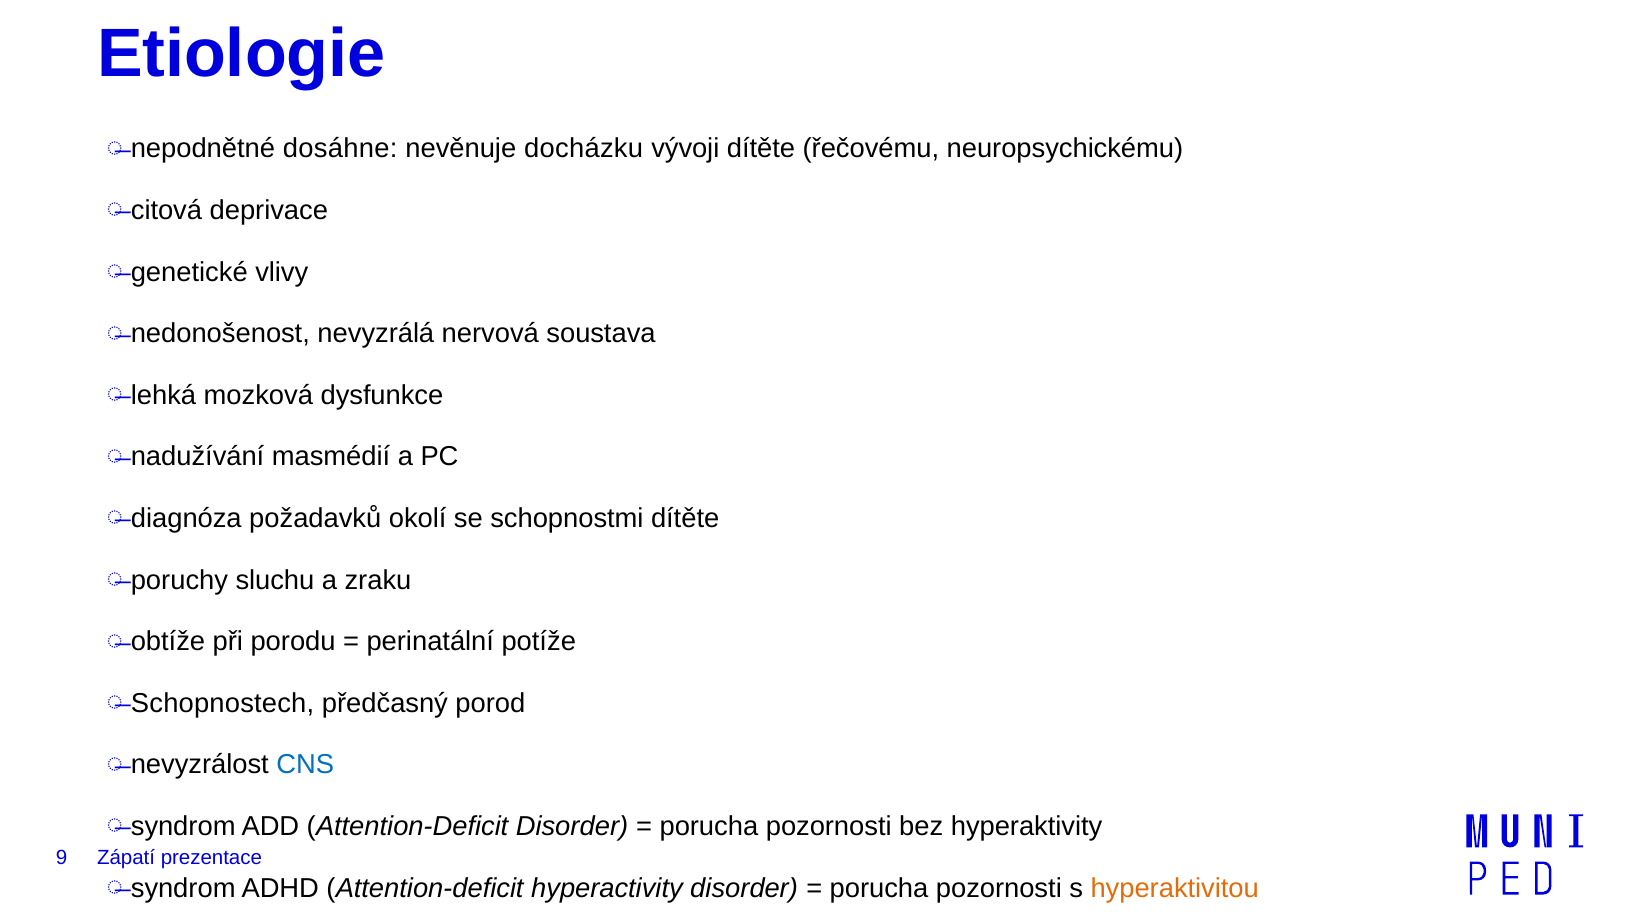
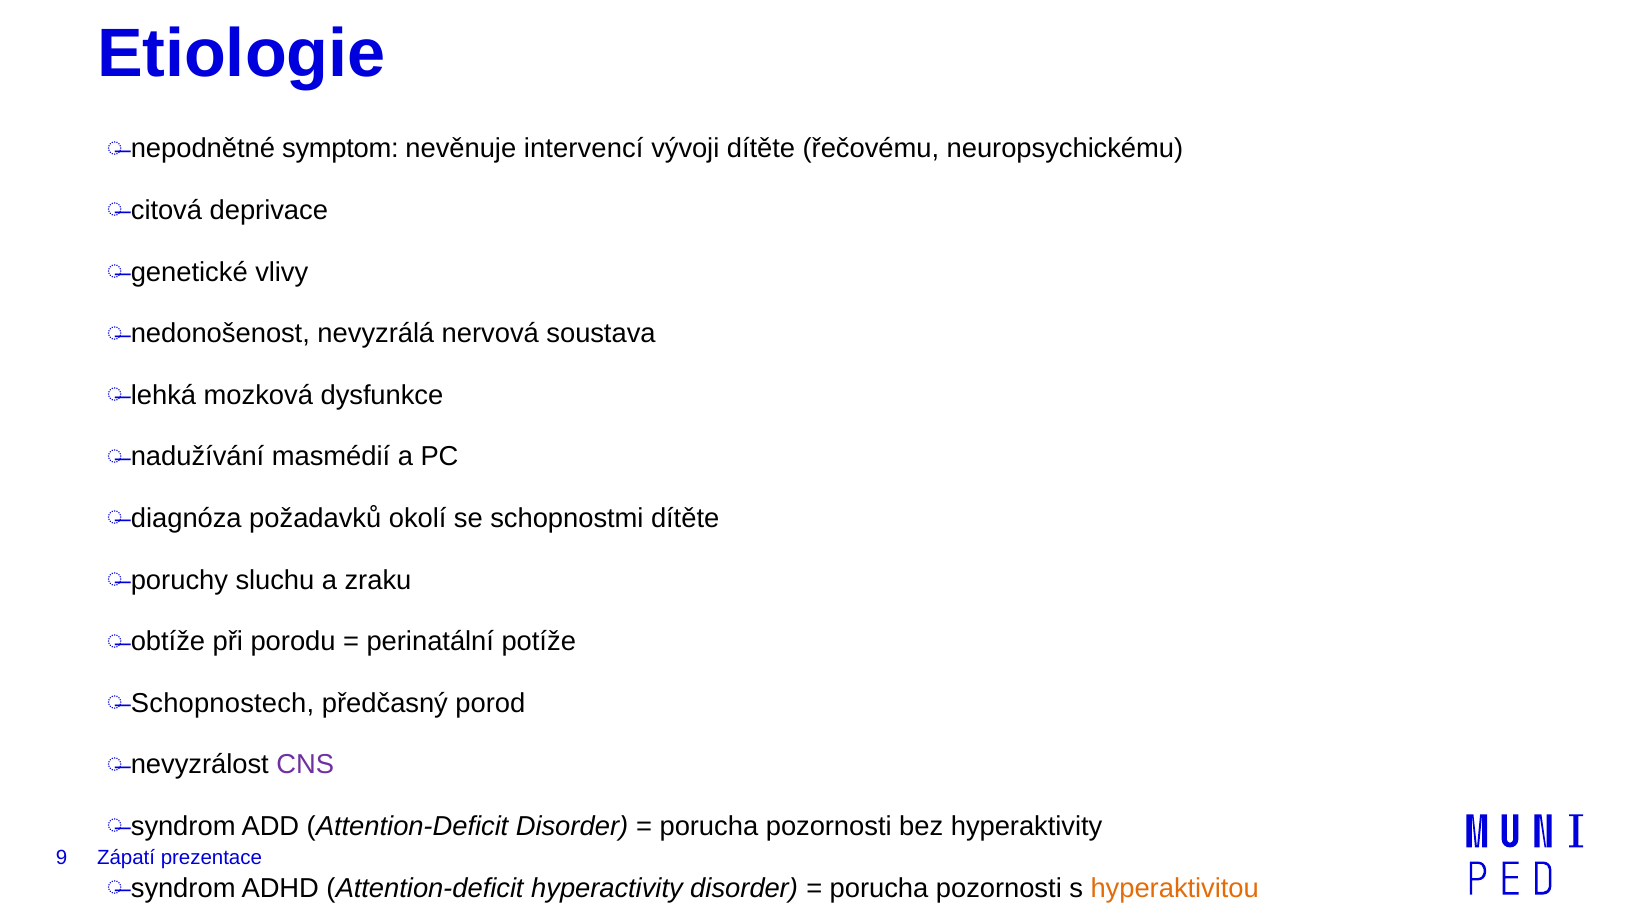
dosáhne: dosáhne -> symptom (340, 149)
docházku: docházku -> intervencí (584, 149)
CNS colour: blue -> purple (305, 765)
